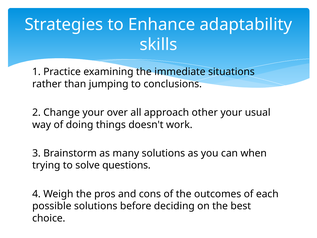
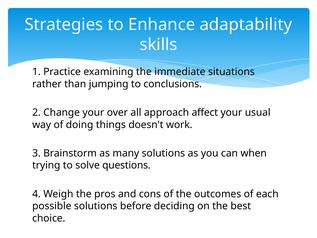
other: other -> affect (205, 112)
